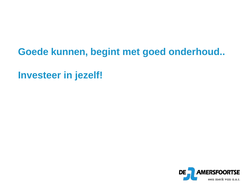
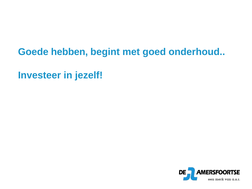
kunnen: kunnen -> hebben (69, 52)
